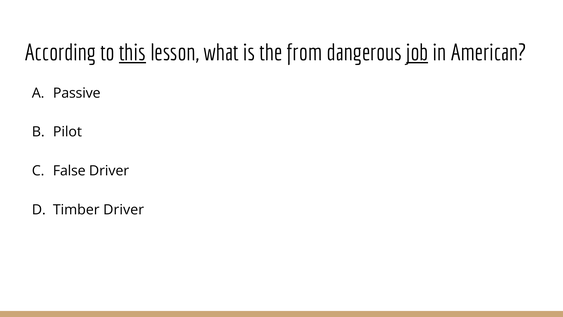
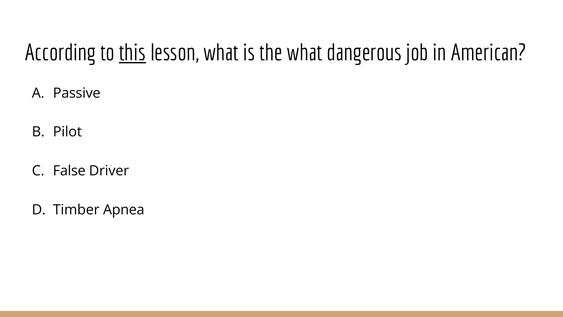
the from: from -> what (305, 53)
job underline: present -> none (417, 53)
Timber Driver: Driver -> Apnea (124, 210)
